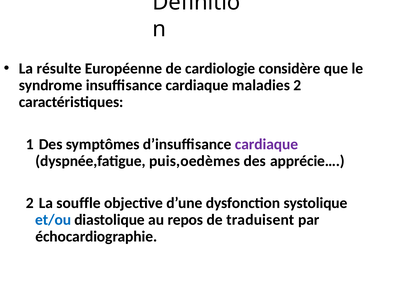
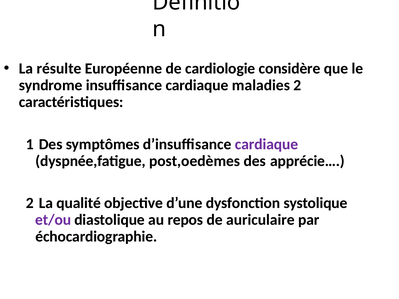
puis,oedèmes: puis,oedèmes -> post,oedèmes (195, 161)
souffle: souffle -> qualité (79, 203)
et/ou colour: blue -> purple (53, 220)
traduisent: traduisent -> auriculaire (260, 220)
